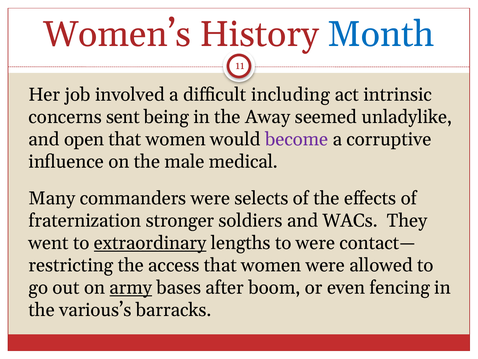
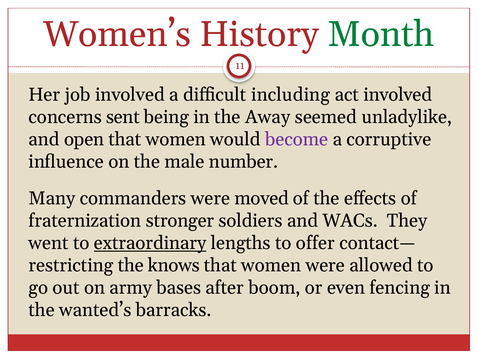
Month colour: blue -> green (381, 34)
act intrinsic: intrinsic -> involved (398, 94)
medical: medical -> number (243, 161)
selects: selects -> moved (262, 198)
to were: were -> offer (315, 243)
access: access -> knows (174, 265)
army underline: present -> none (131, 287)
various’s: various’s -> wanted’s (95, 310)
